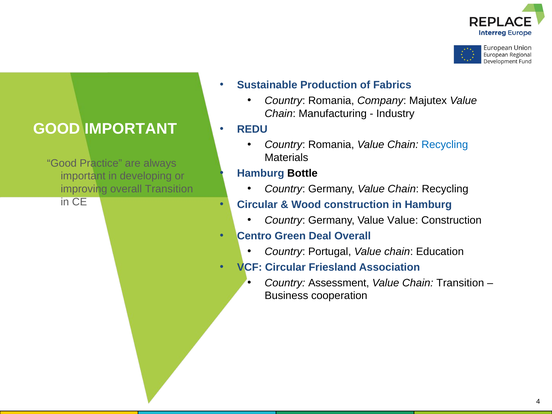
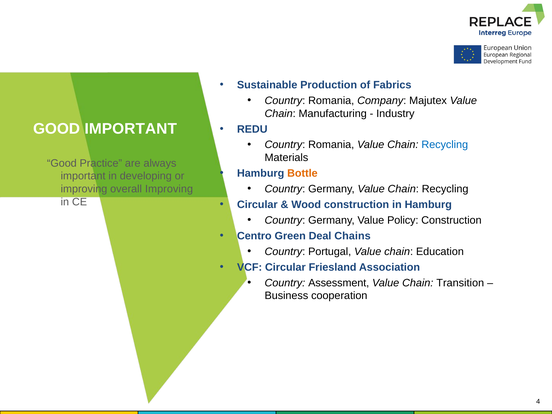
Bottle colour: black -> orange (302, 173)
overall Transition: Transition -> Improving (169, 189)
Value Value: Value -> Policy (403, 220)
Deal Overall: Overall -> Chains (353, 236)
